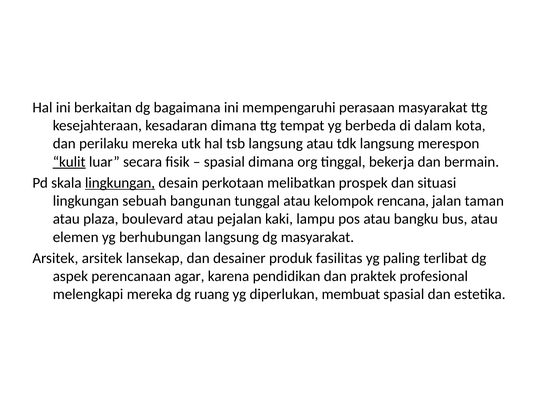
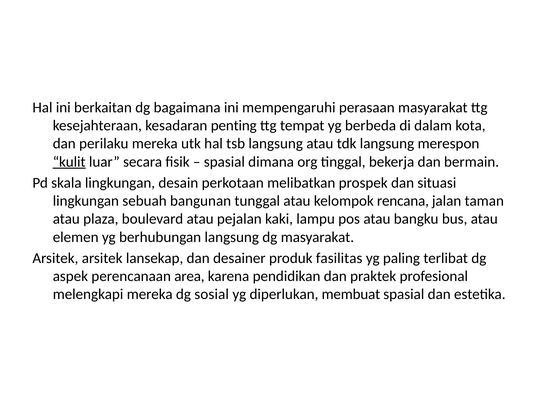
kesadaran dimana: dimana -> penting (234, 126)
lingkungan underline: present -> none (120, 183)
agar: agar -> area (189, 276)
ruang: ruang -> sosial (212, 294)
